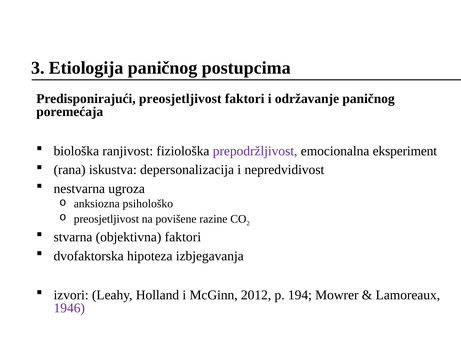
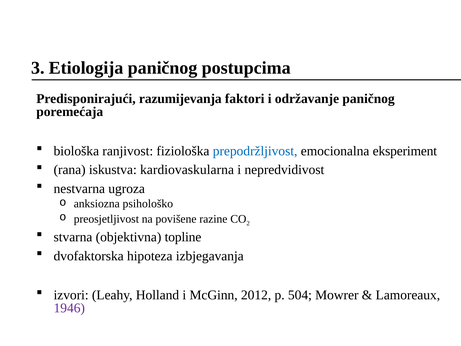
Predisponirajući preosjetljivost: preosjetljivost -> razumijevanja (180, 99)
prepodržljivost colour: purple -> blue (255, 151)
depersonalizacija: depersonalizacija -> kardiovaskularna (187, 170)
objektivna faktori: faktori -> topline (183, 237)
194: 194 -> 504 (300, 295)
